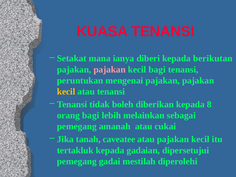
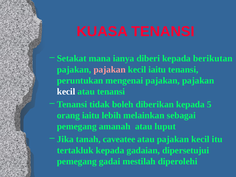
kecil bagi: bagi -> iaitu (157, 69)
kecil colour: yellow -> white (66, 92)
8: 8 -> 5 (209, 104)
orang bagi: bagi -> iaitu (91, 115)
cukai: cukai -> luput (165, 126)
